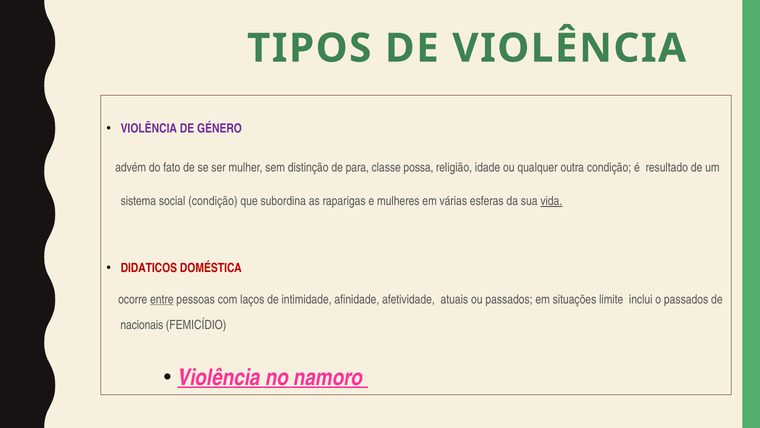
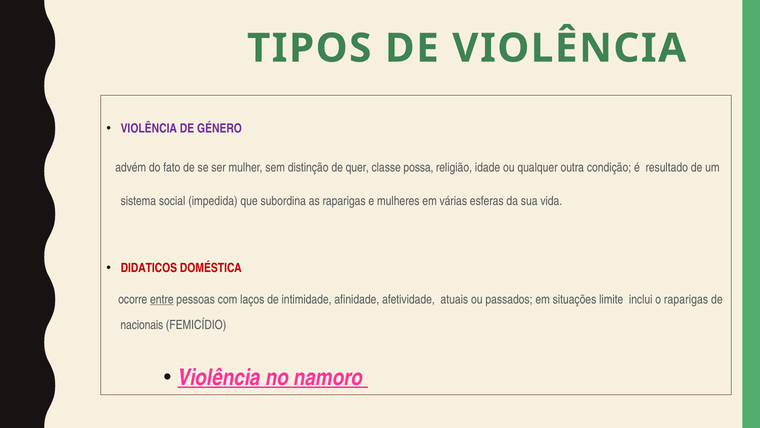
para: para -> quer (357, 168)
social condição: condição -> impedida (213, 201)
vida underline: present -> none (551, 201)
o passados: passados -> raparigas (686, 299)
